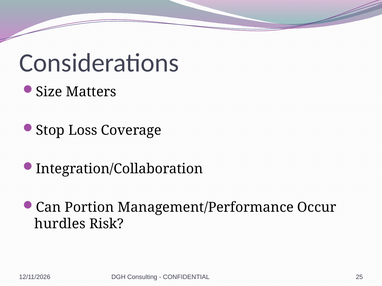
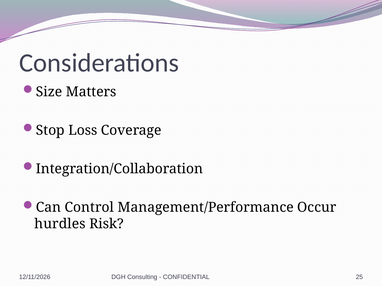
Portion: Portion -> Control (89, 208)
